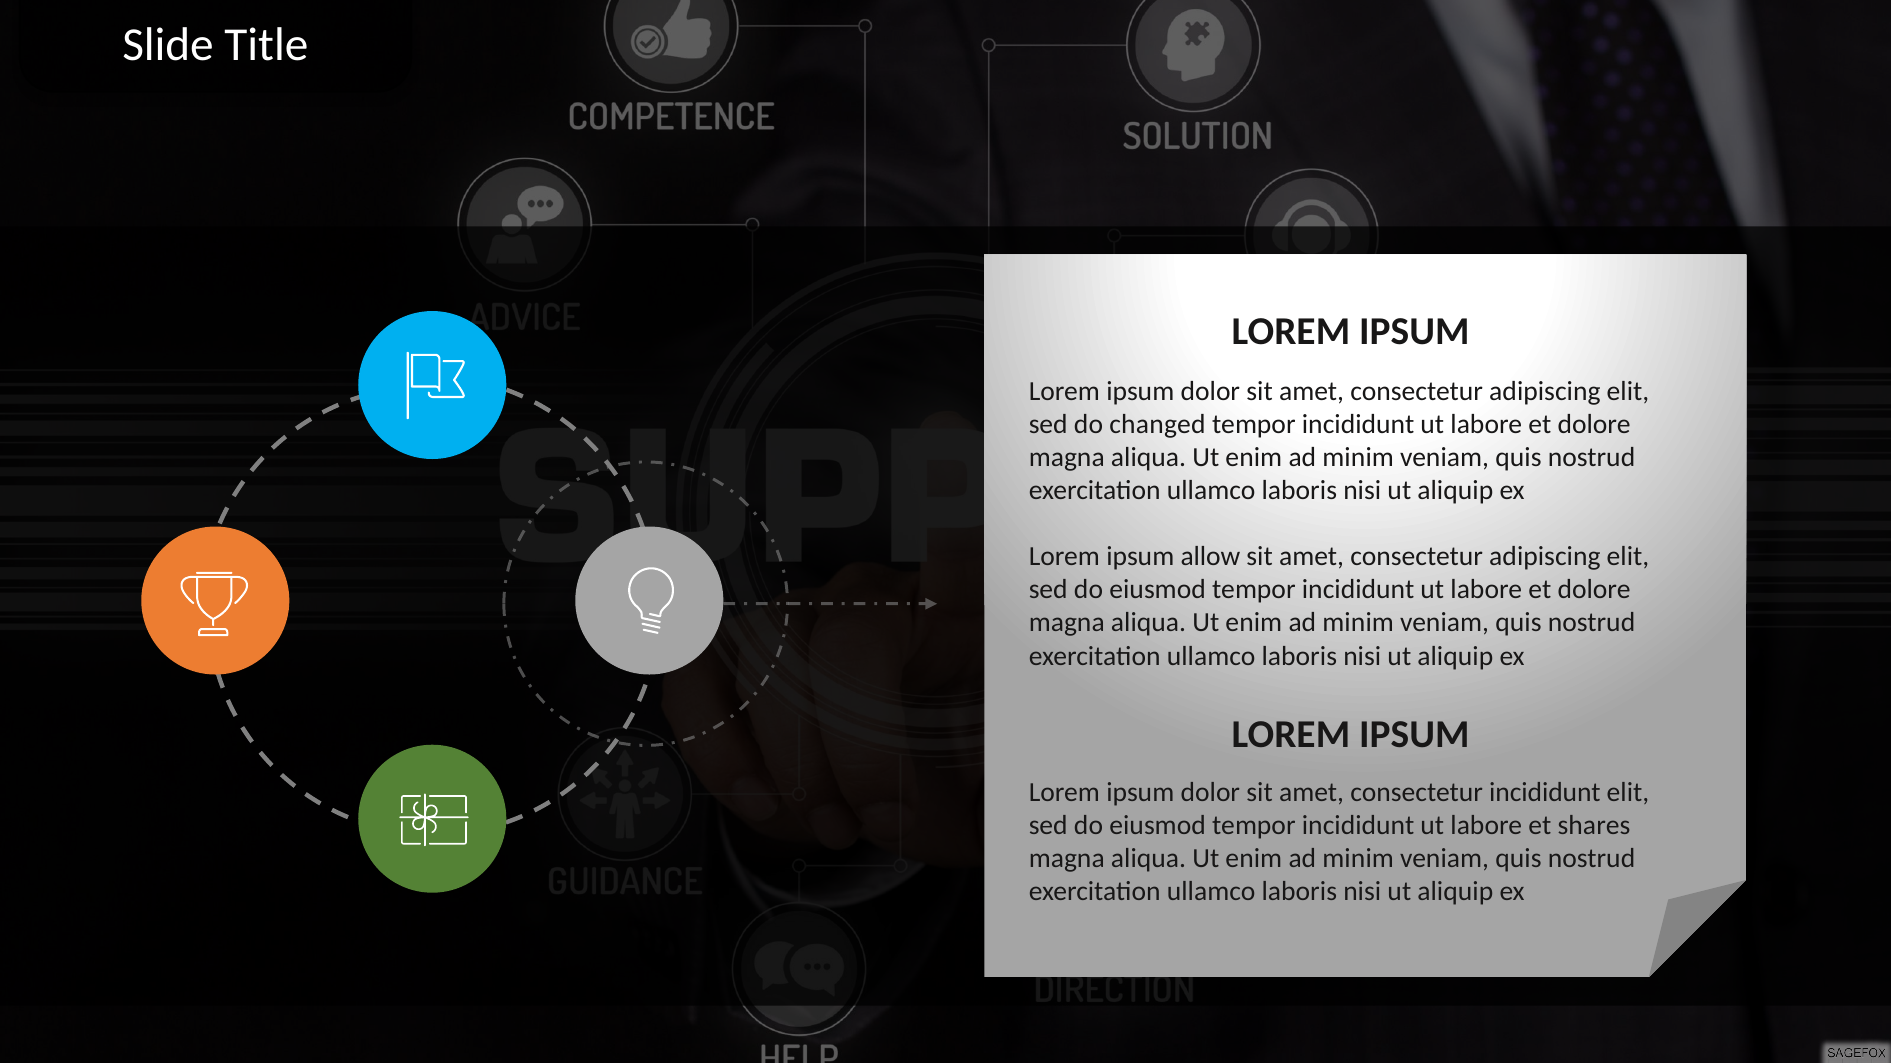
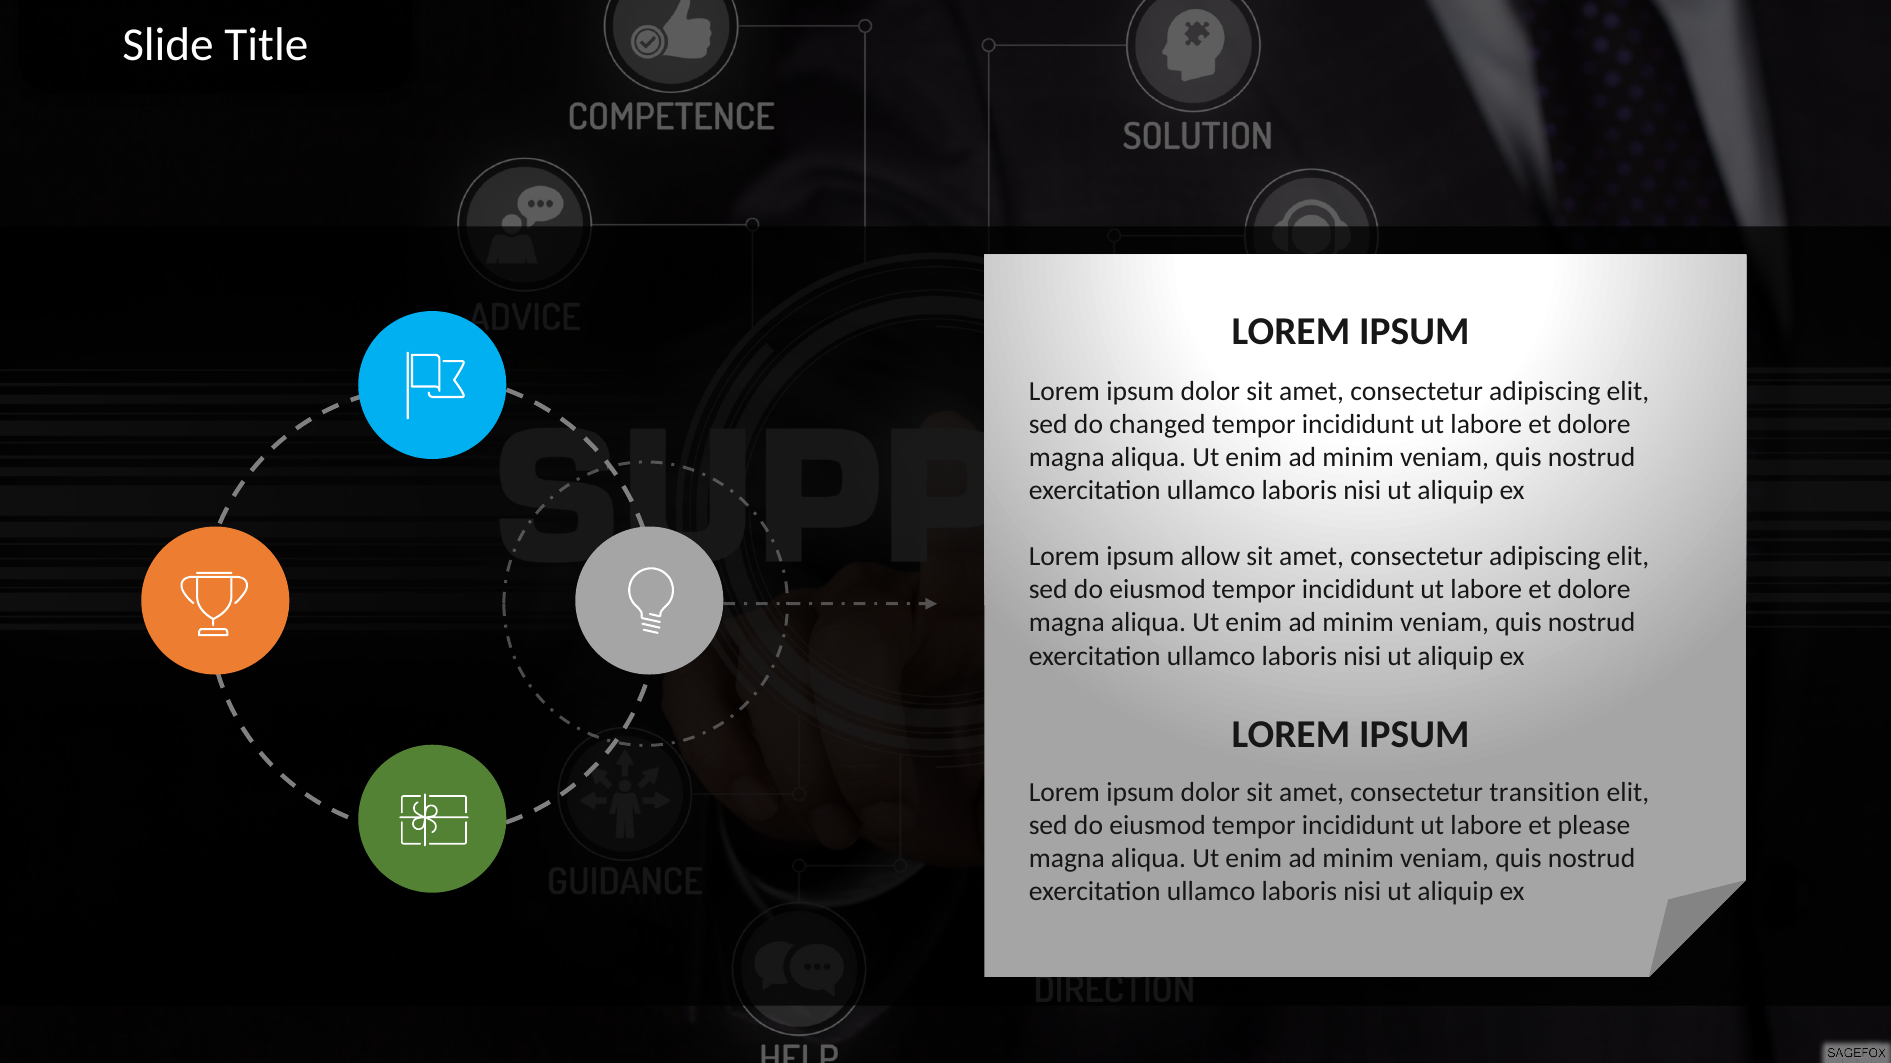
consectetur incididunt: incididunt -> transition (1545, 793)
shares: shares -> please (1594, 826)
